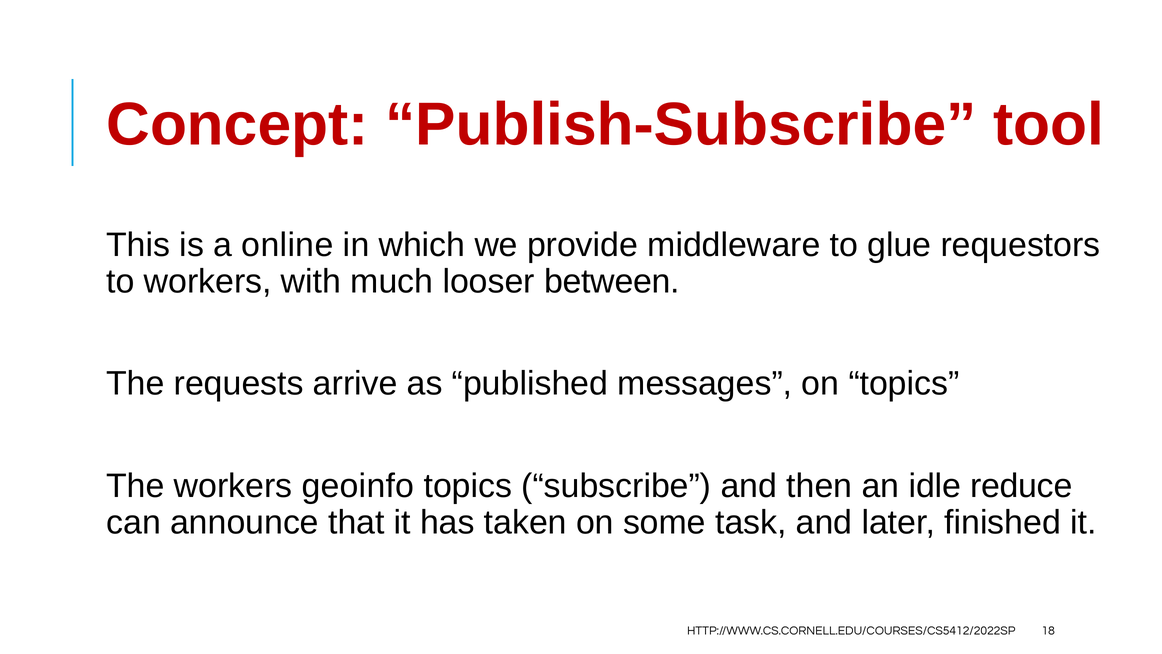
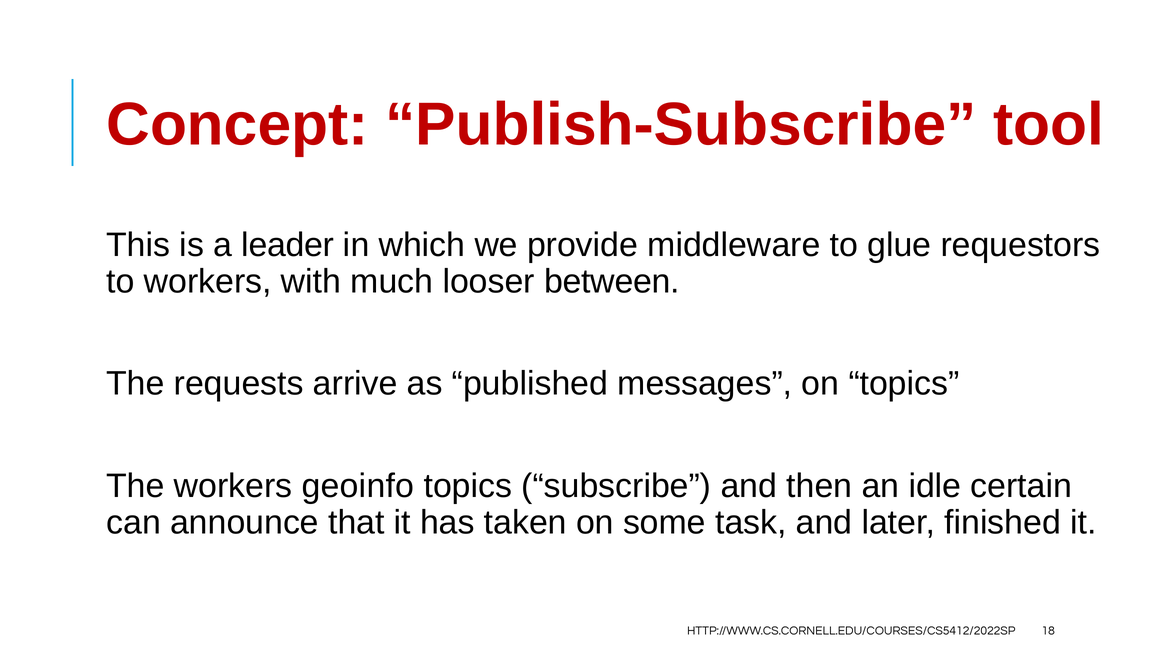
online: online -> leader (288, 245)
reduce: reduce -> certain (1021, 486)
